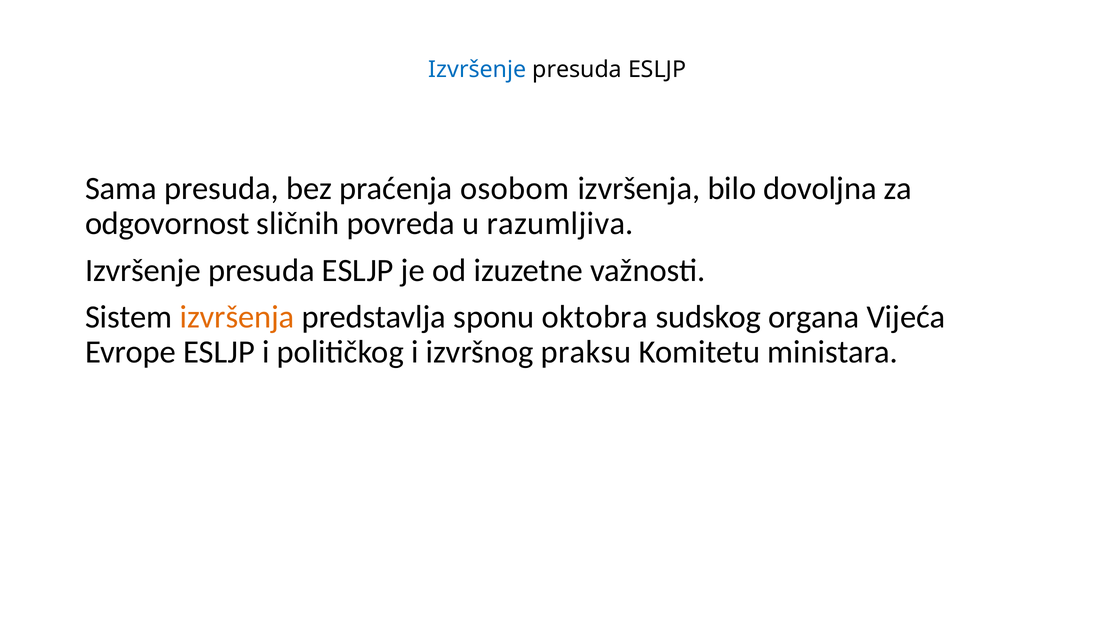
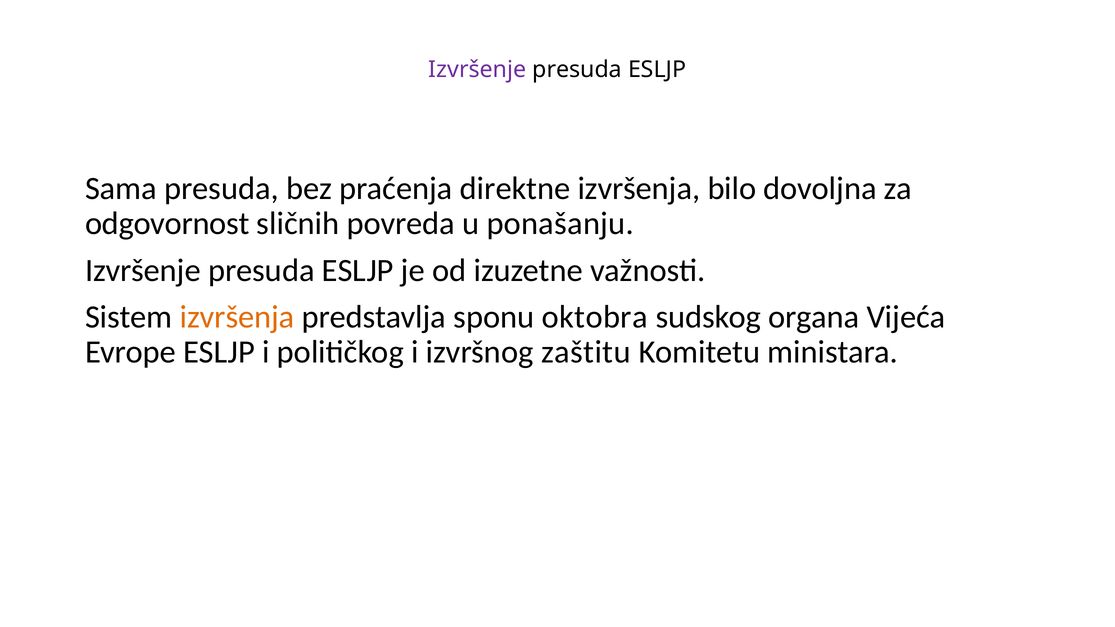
Izvršenje colour: blue -> purple (477, 69)
osobom: osobom -> direktne (515, 189)
razumljiva: razumljiva -> ponašanju (560, 224)
praksu: praksu -> zaštitu (586, 352)
